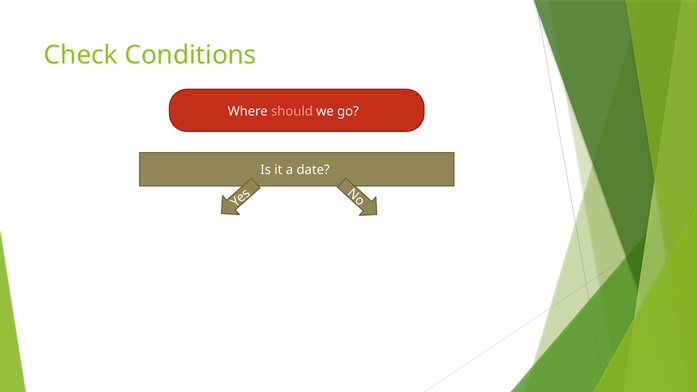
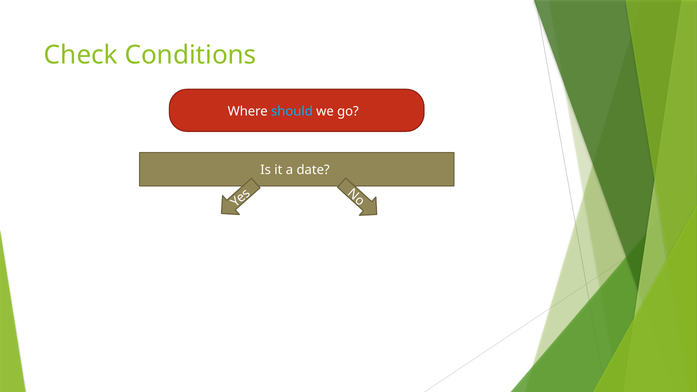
should colour: pink -> light blue (292, 111)
